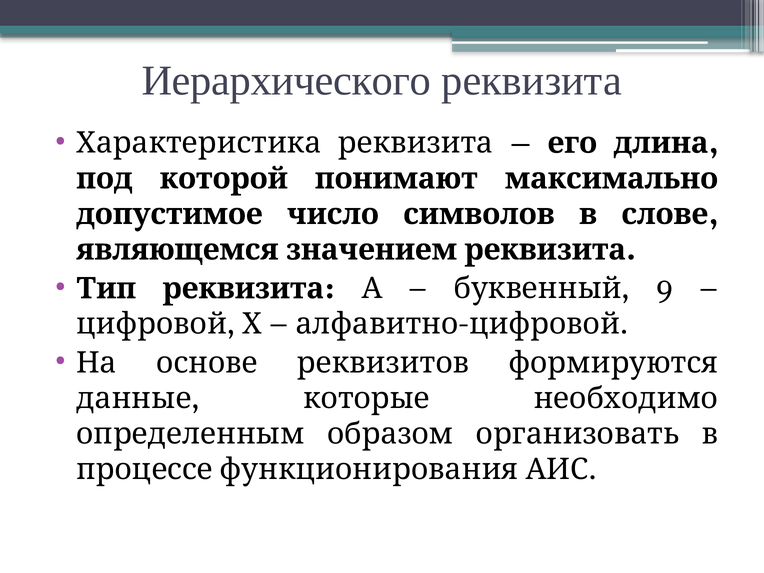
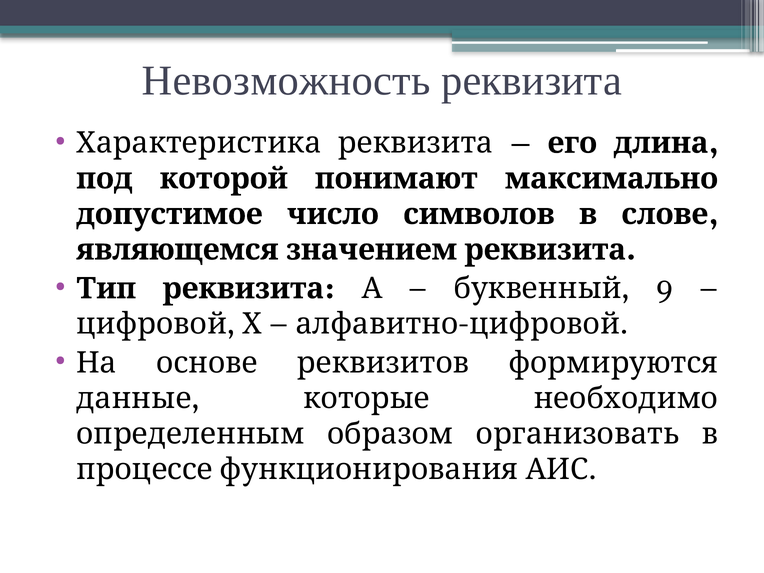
Иерархического: Иерархического -> Невозможность (286, 81)
